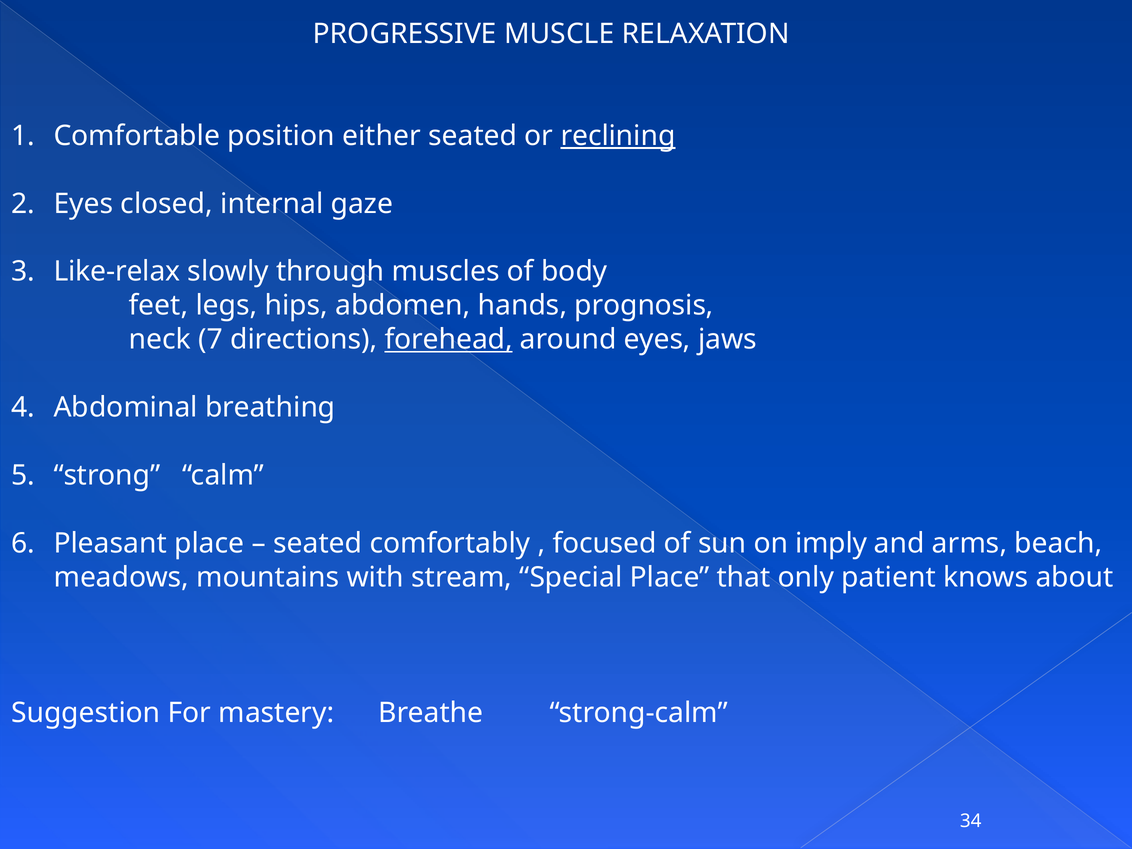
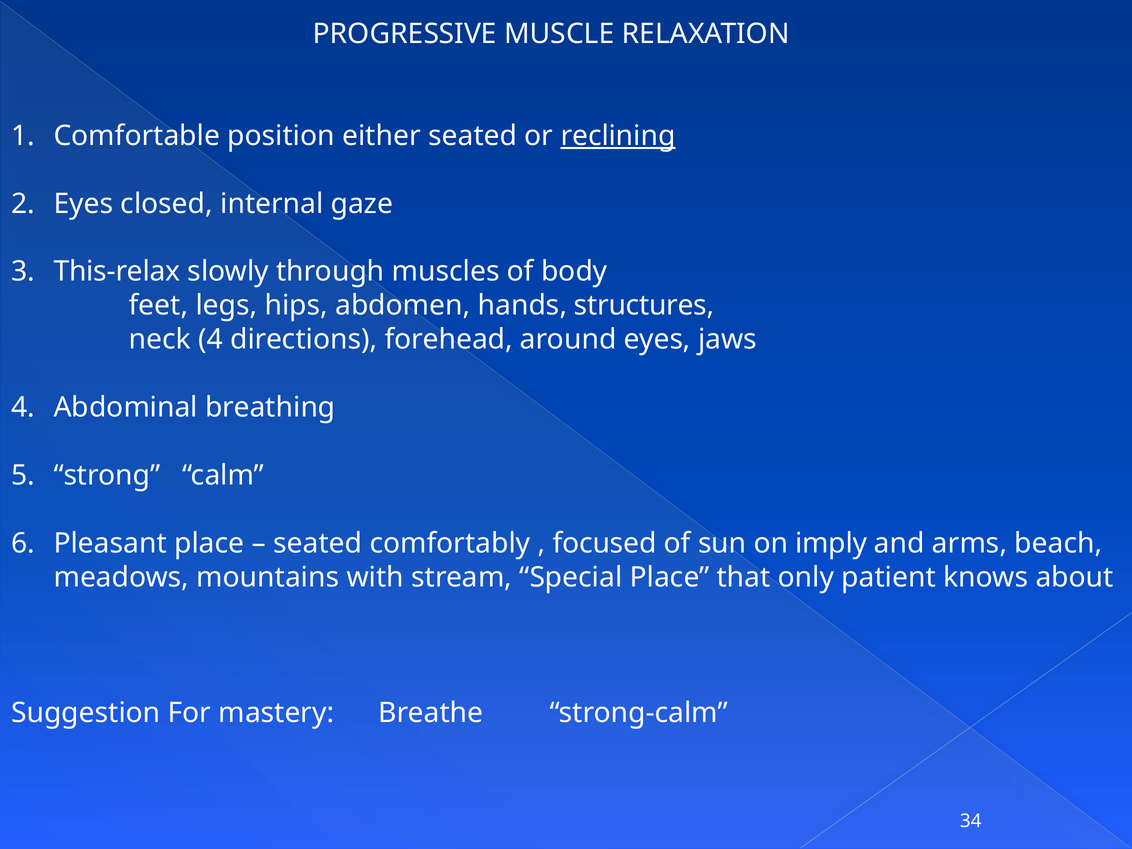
Like-relax: Like-relax -> This-relax (117, 272)
prognosis: prognosis -> structures (644, 306)
neck 7: 7 -> 4 (211, 340)
forehead underline: present -> none (449, 340)
